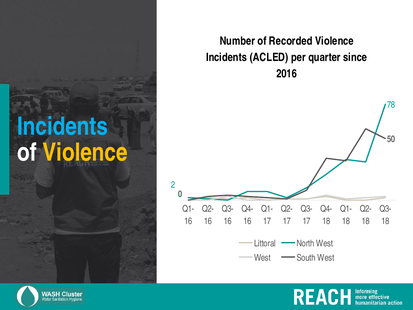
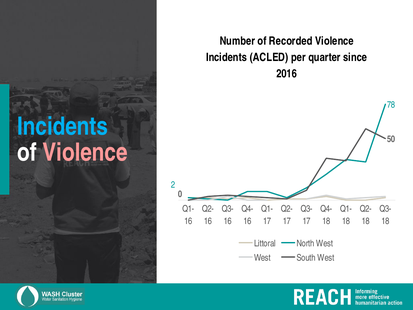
Violence colour: yellow -> pink (85, 152)
